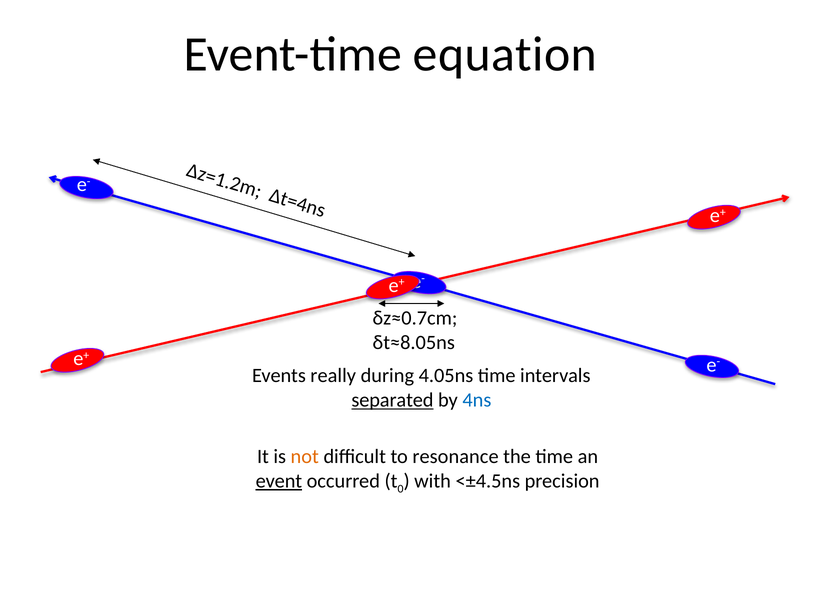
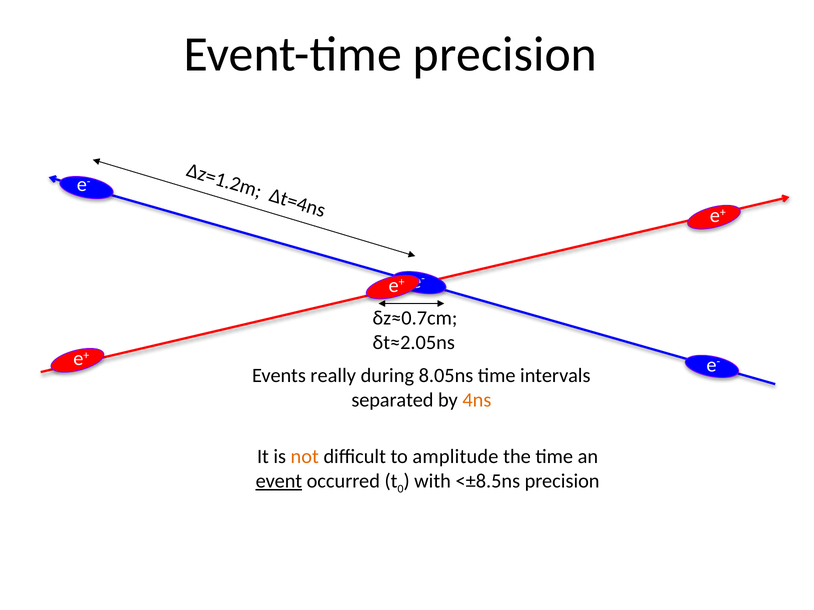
Event-time equation: equation -> precision (505, 54)
δt≈8.05ns: δt≈8.05ns -> δt≈2.05ns (414, 343)
4.05ns: 4.05ns -> 8.05ns (446, 376)
separated underline: present -> none (392, 400)
4ns colour: blue -> orange (477, 400)
resonance: resonance -> amplitude (455, 457)
<±4.5ns: <±4.5ns -> <±8.5ns (488, 481)
